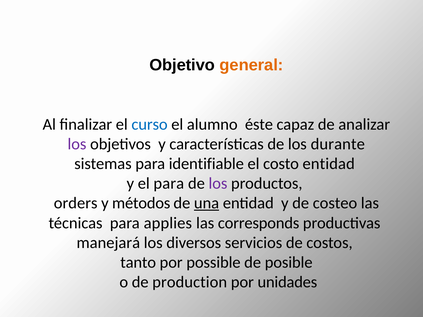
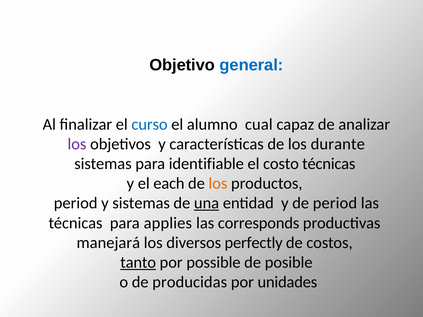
general colour: orange -> blue (251, 65)
éste: éste -> cual (259, 124)
costo entidad: entidad -> técnicas (329, 164)
el para: para -> each (169, 184)
los colour: purple -> orange (218, 184)
orders: orders -> period (76, 203)
y métodos: métodos -> sistemas (141, 203)
de costeo: costeo -> period (335, 203)
servicios: servicios -> perfectly (254, 243)
tanto underline: none -> present (138, 263)
production: production -> producidas (190, 282)
